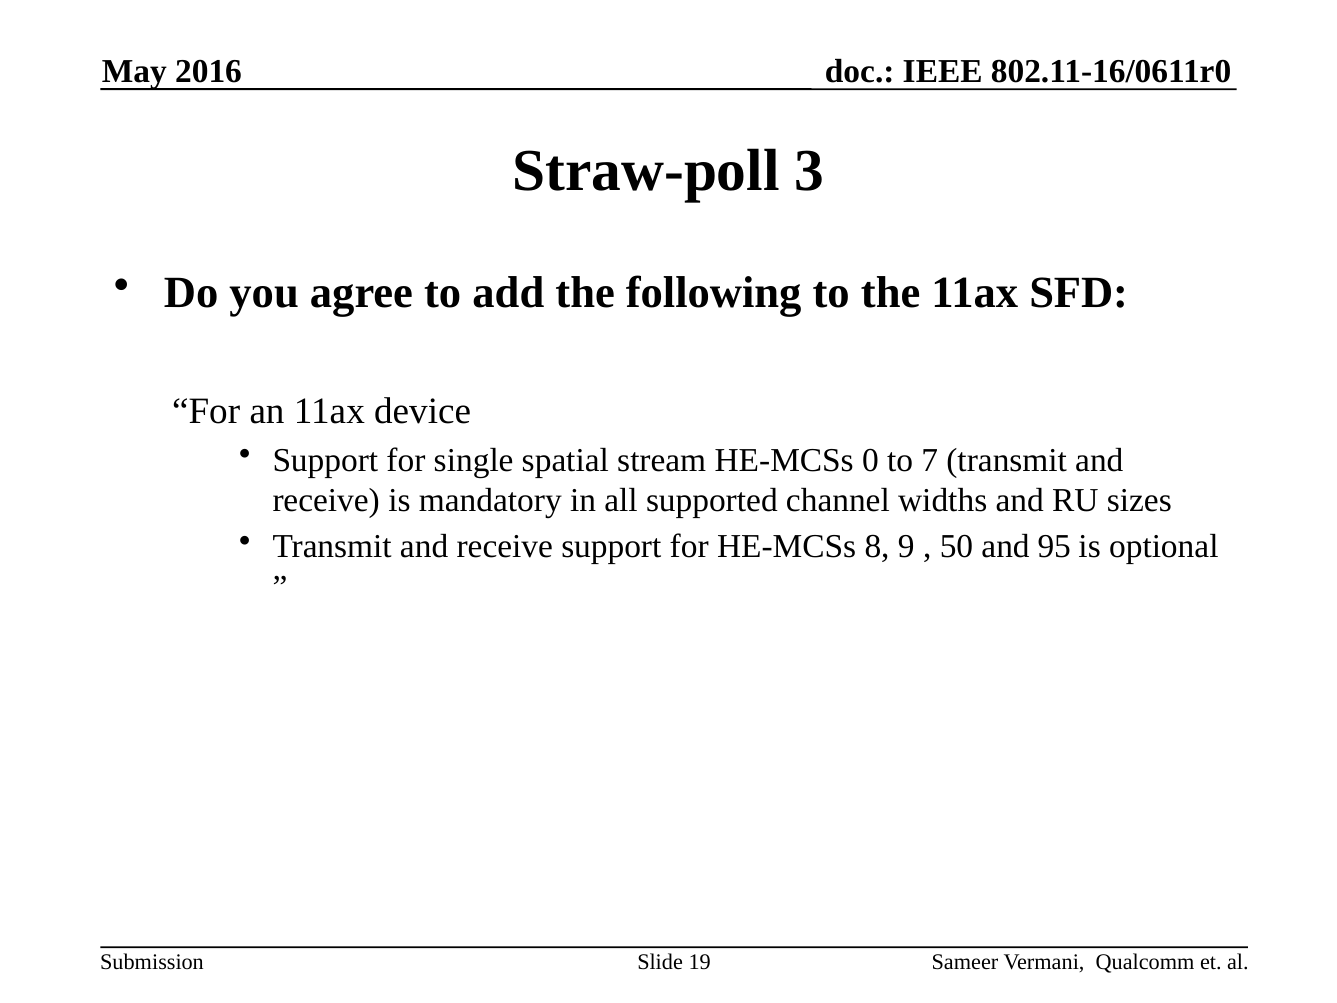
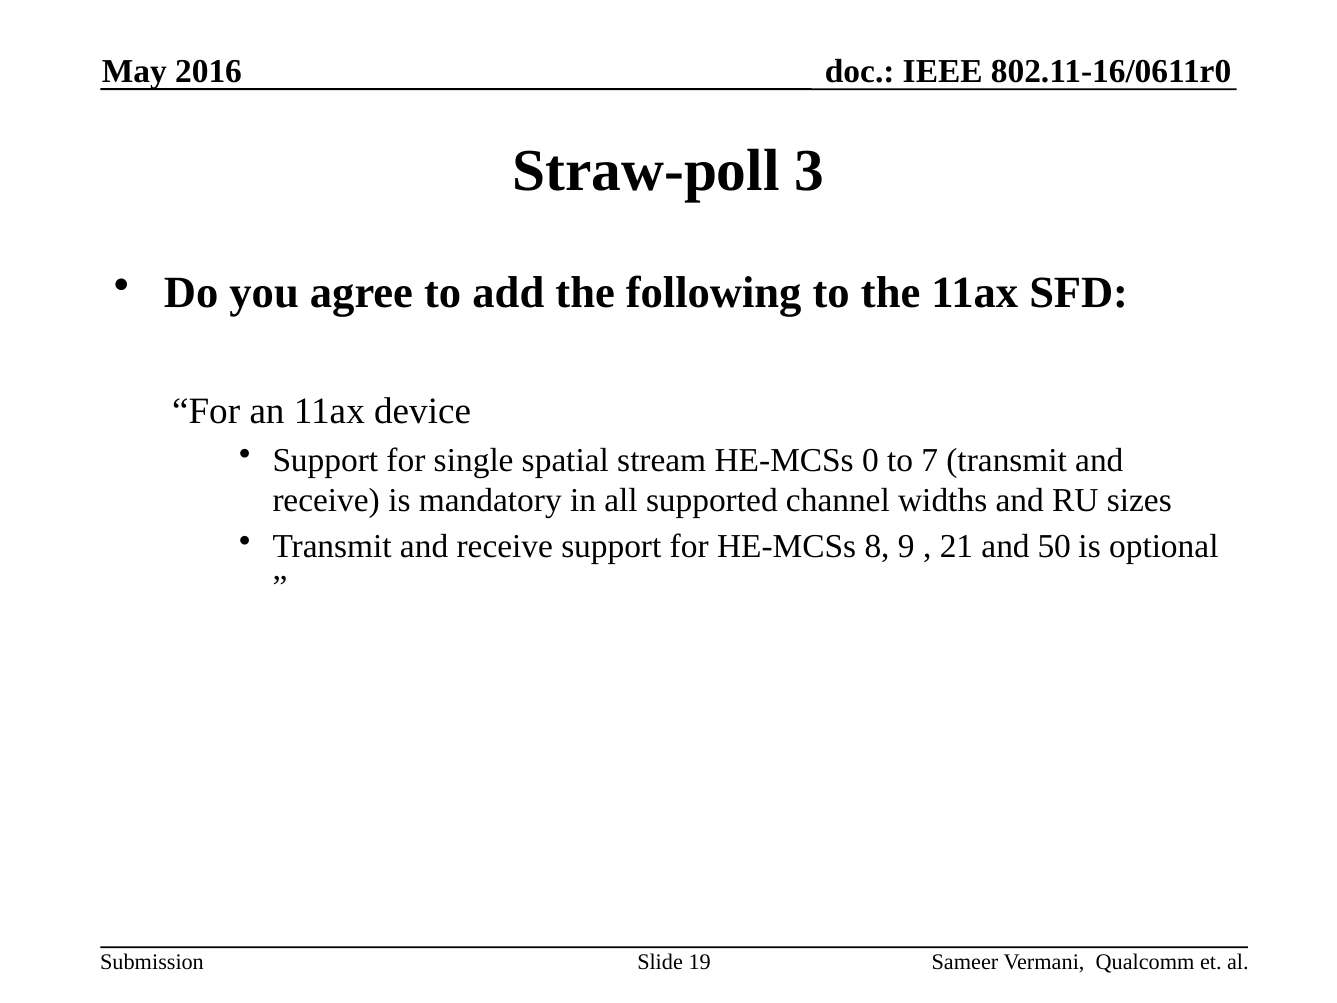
50: 50 -> 21 (956, 547)
95: 95 -> 50 (1054, 547)
